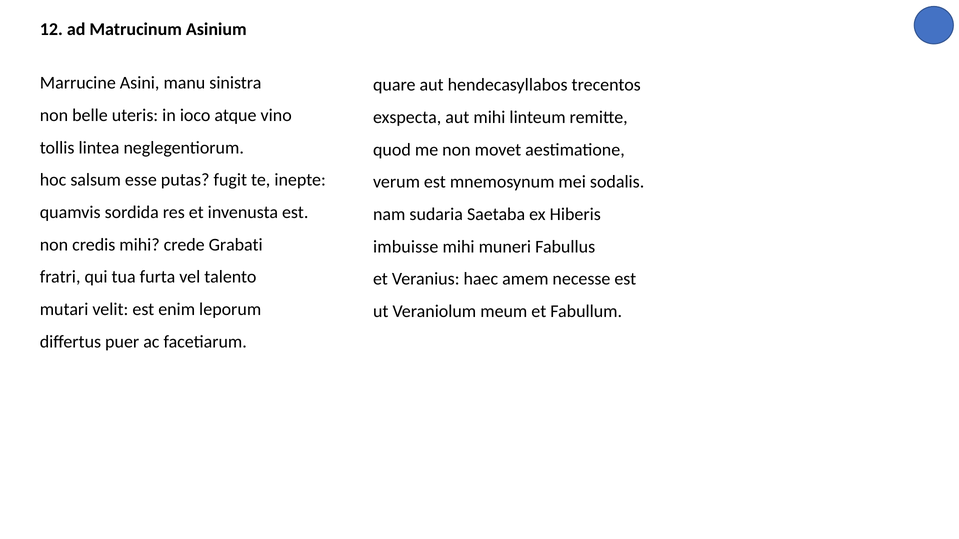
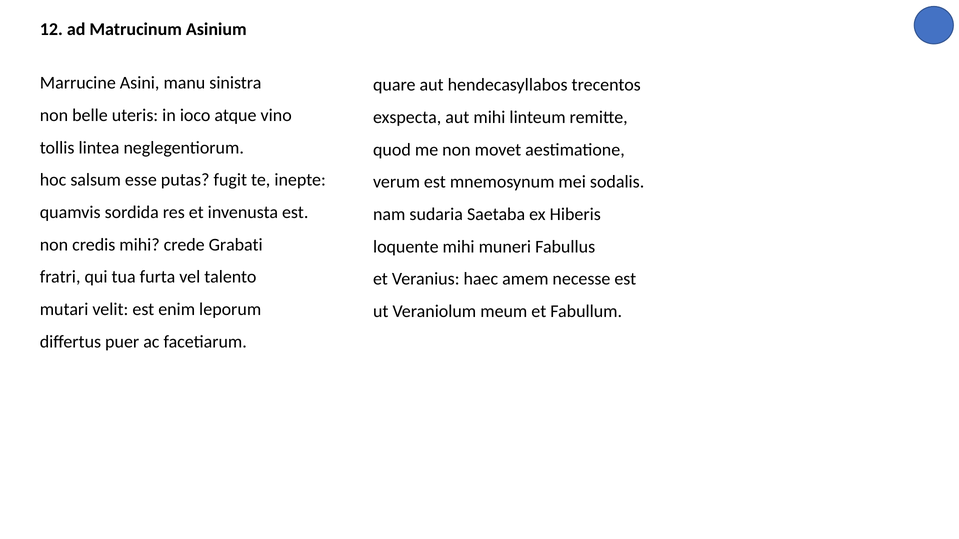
imbuisse: imbuisse -> loquente (406, 247)
